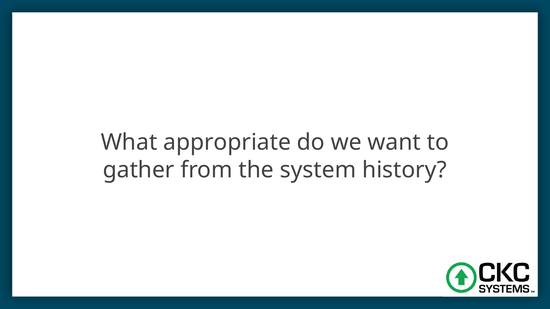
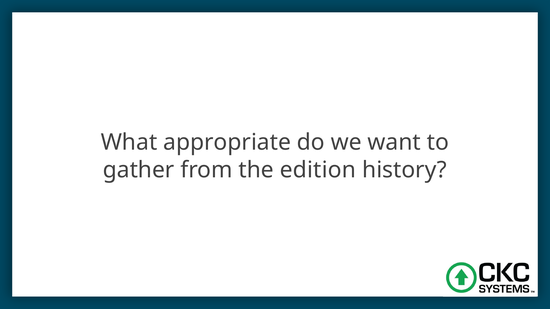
system: system -> edition (318, 170)
